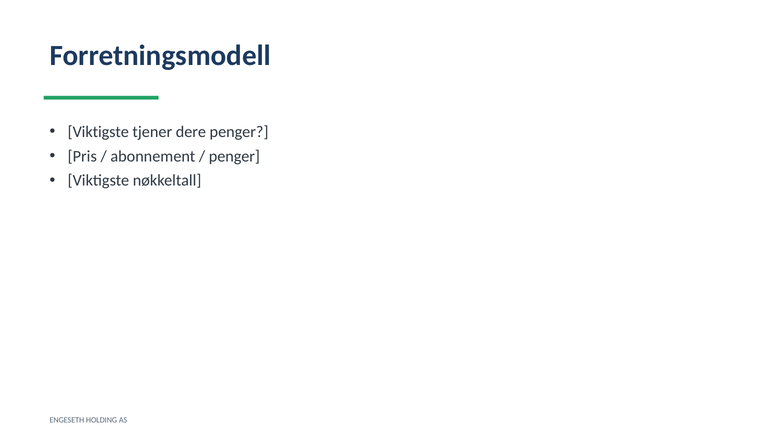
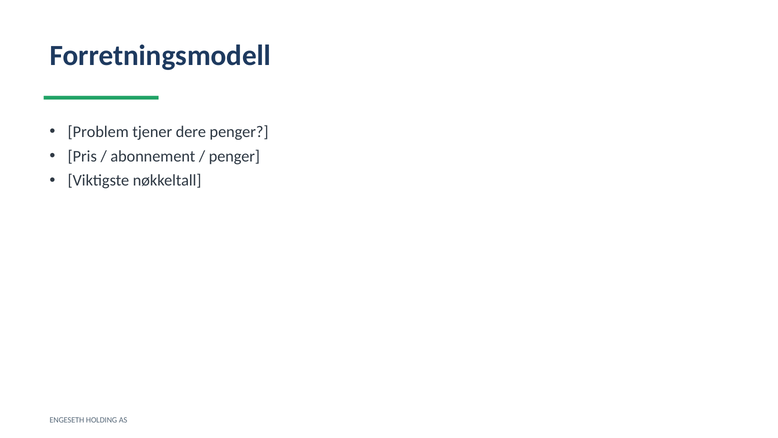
Viktigste: Viktigste -> Problem (98, 132)
